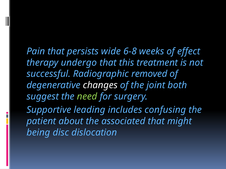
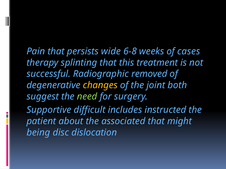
effect: effect -> cases (189, 51)
undergo: undergo -> splinting (79, 63)
changes colour: white -> yellow (100, 85)
leading: leading -> difficult (90, 110)
confusing: confusing -> instructed (165, 110)
